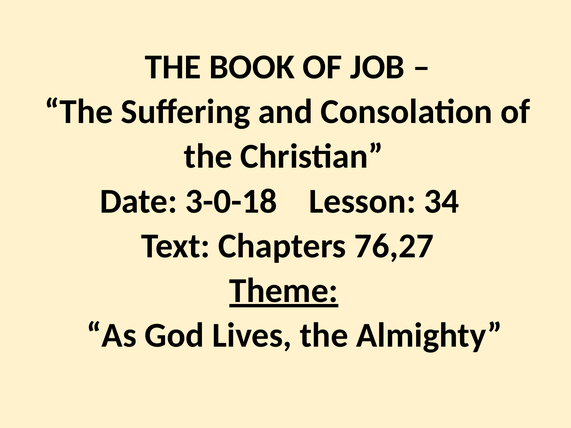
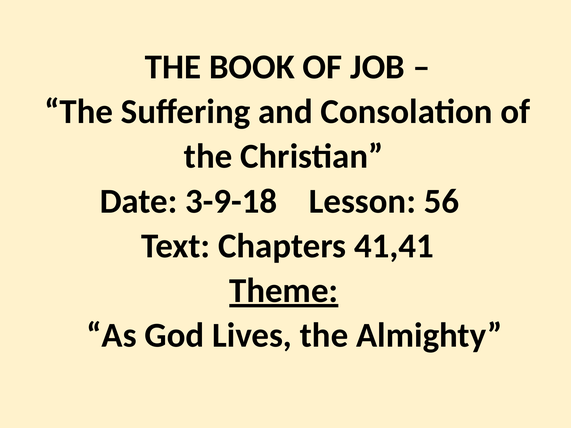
3-0-18: 3-0-18 -> 3-9-18 (231, 201)
34: 34 -> 56 (442, 201)
76,27: 76,27 -> 41,41 (394, 246)
